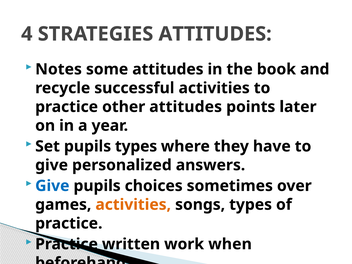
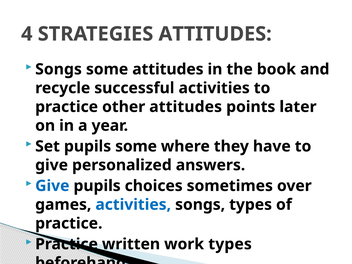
Notes: Notes -> Songs (59, 69)
pupils types: types -> some (136, 146)
activities colour: orange -> blue (133, 205)
work when: when -> types (230, 244)
